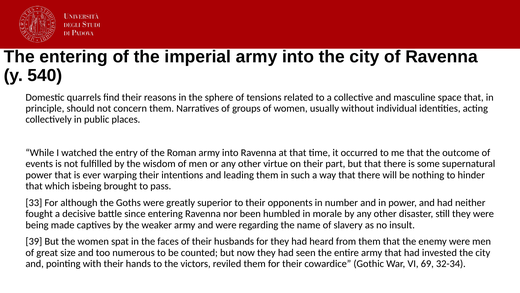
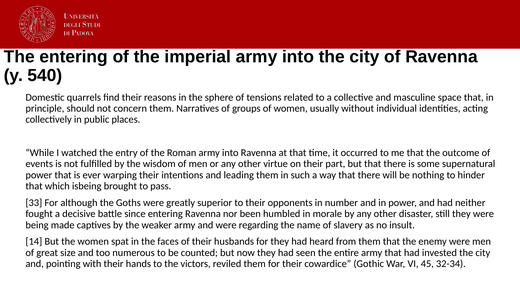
39: 39 -> 14 (34, 241)
69: 69 -> 45 (427, 263)
